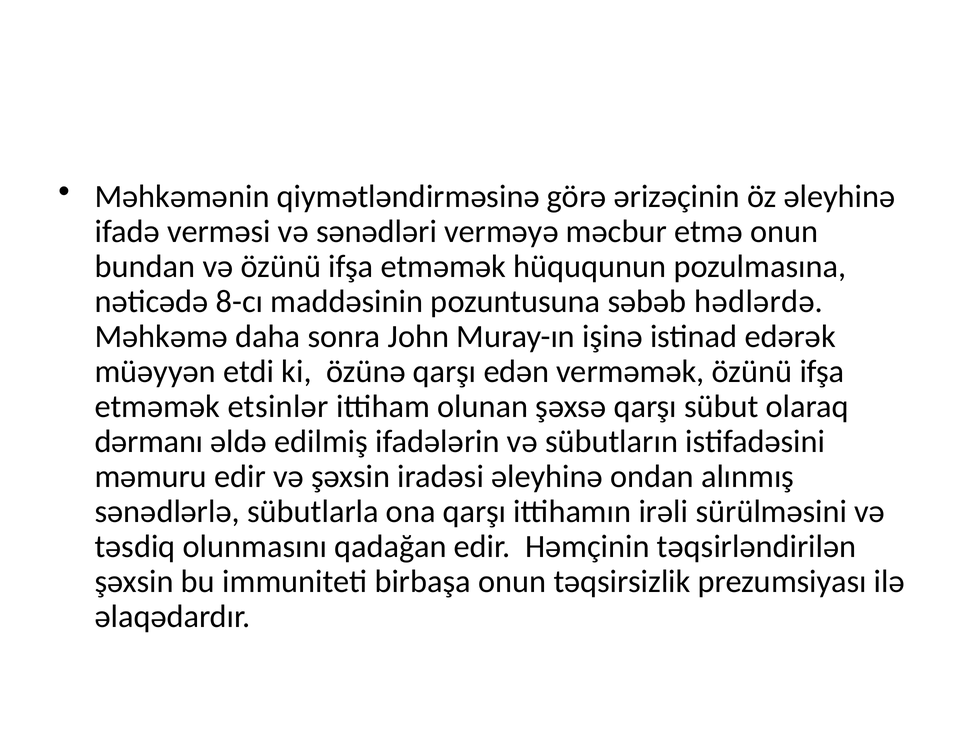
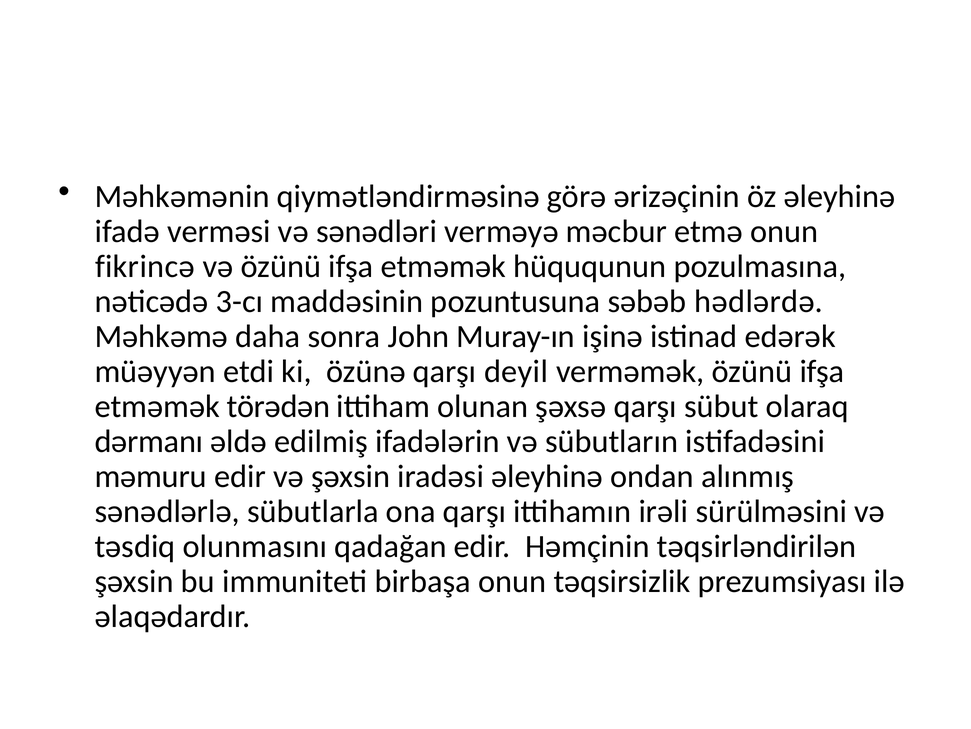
bundan: bundan -> fikrincə (145, 266)
8-cı: 8-cı -> 3-cı (239, 301)
edən: edən -> deyil (516, 371)
etsinlər: etsinlər -> törədən (278, 406)
